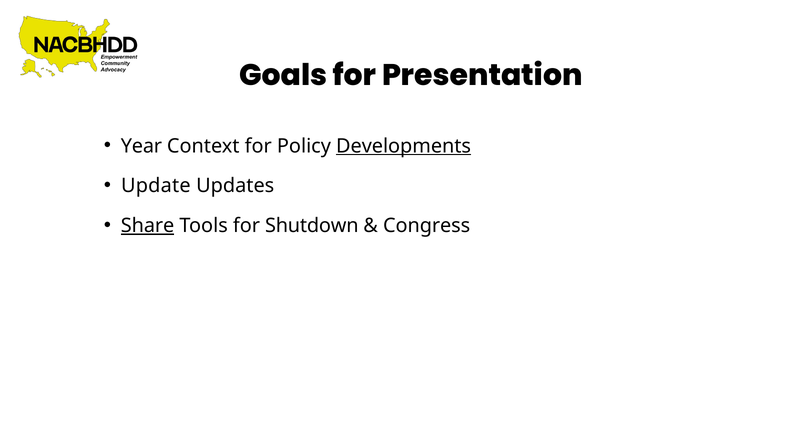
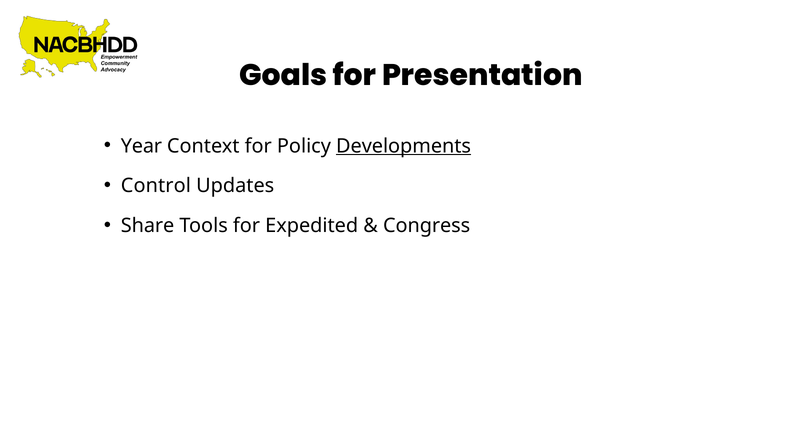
Update: Update -> Control (156, 186)
Share underline: present -> none (148, 226)
Shutdown: Shutdown -> Expedited (312, 226)
